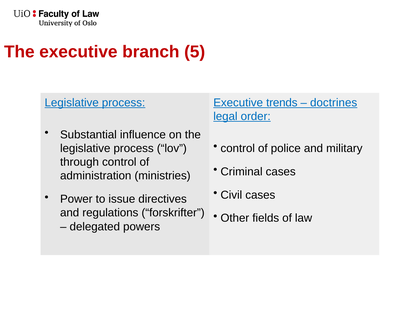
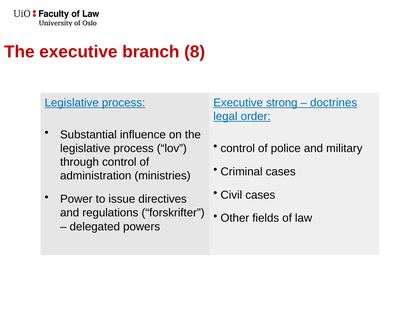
5: 5 -> 8 (195, 52)
trends: trends -> strong (282, 103)
